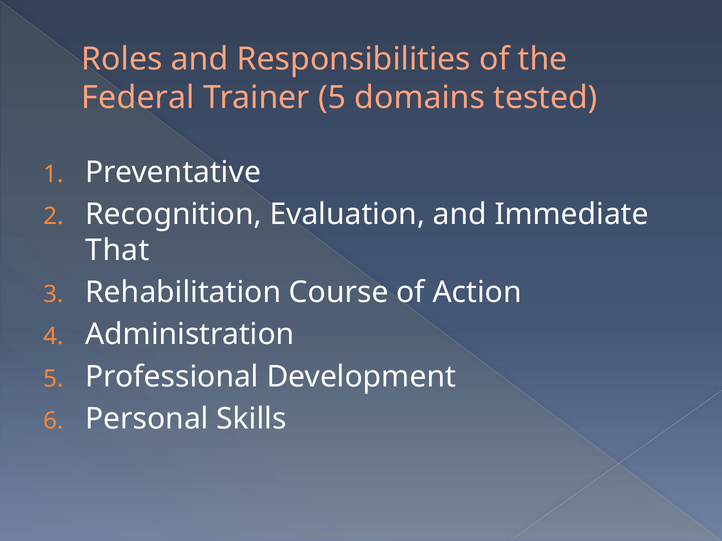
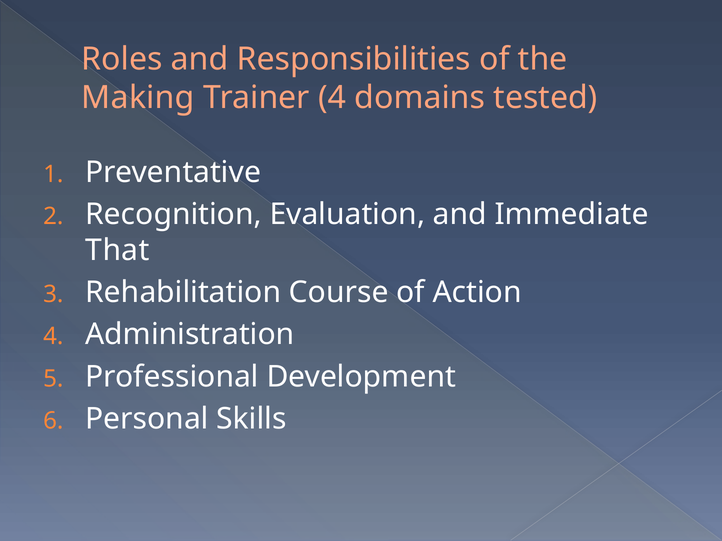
Federal: Federal -> Making (138, 98)
Trainer 5: 5 -> 4 (332, 98)
